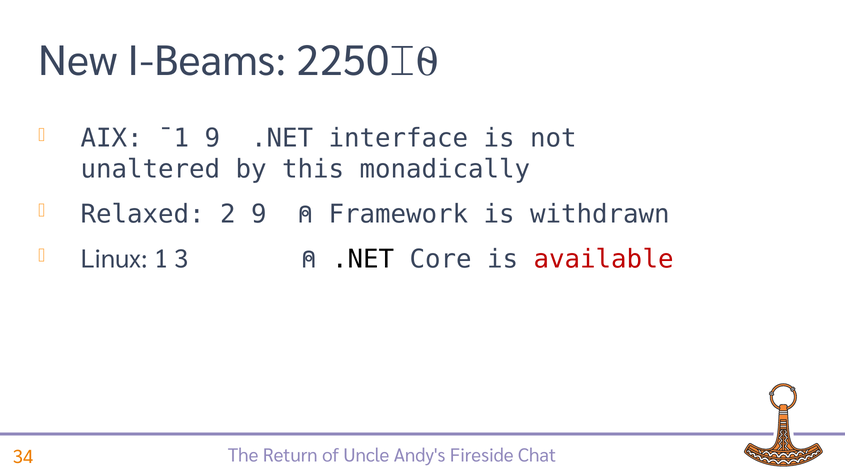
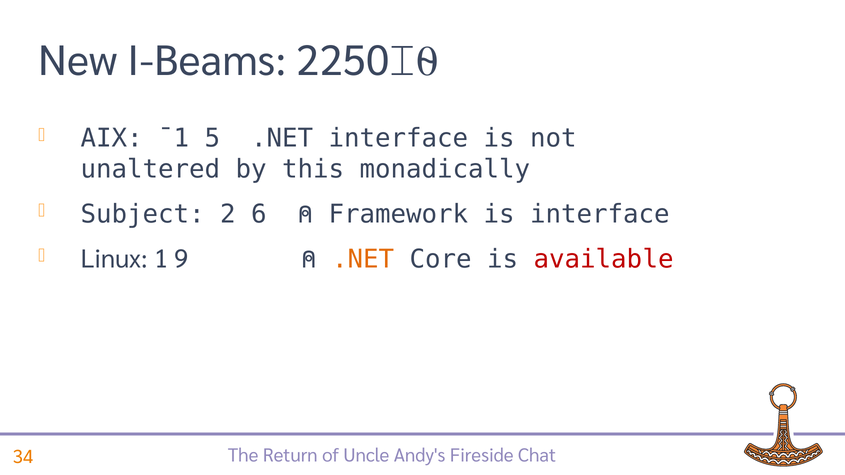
¯1 9: 9 -> 5 (212, 138)
Relaxed: Relaxed -> Subject (143, 214)
2 9: 9 -> 6 (259, 214)
is withdrawn: withdrawn -> interface (600, 214)
3: 3 -> 9 (182, 259)
.NET colour: black -> orange (363, 259)
